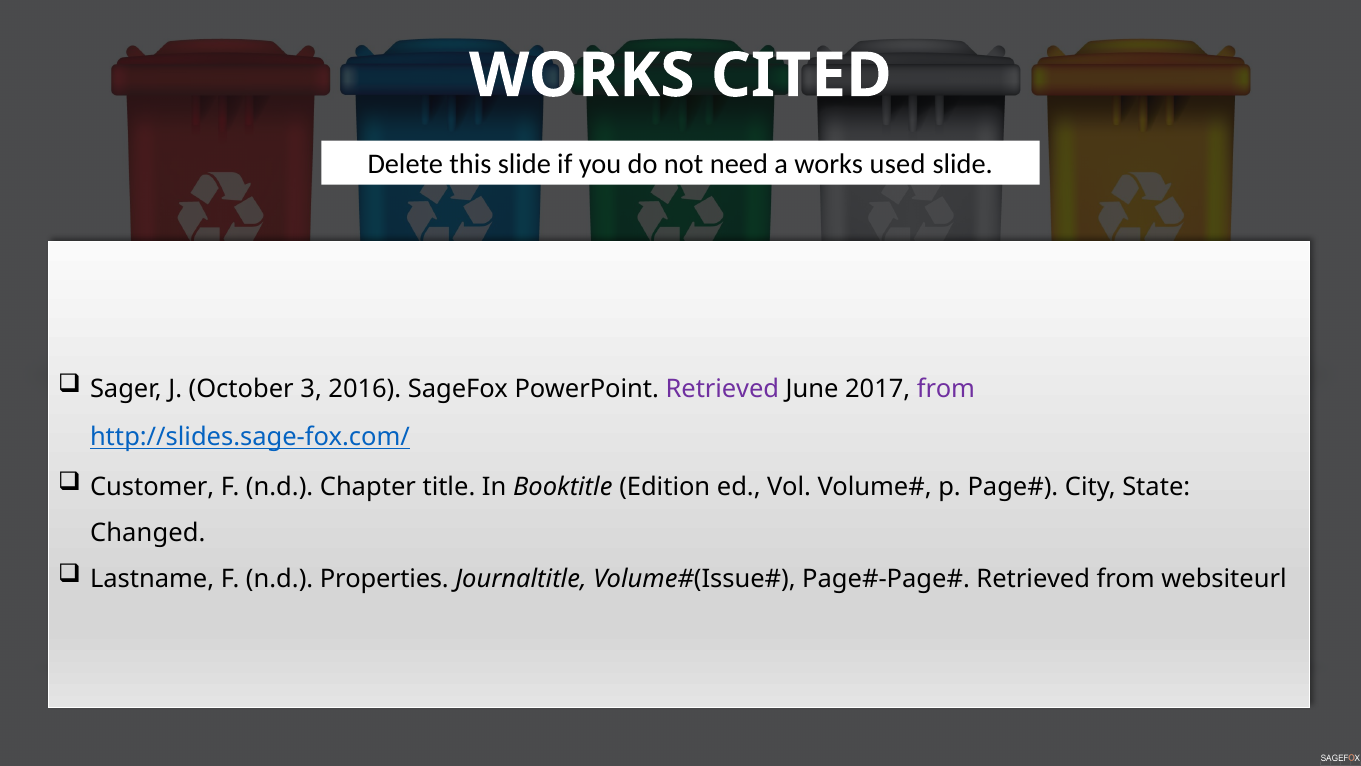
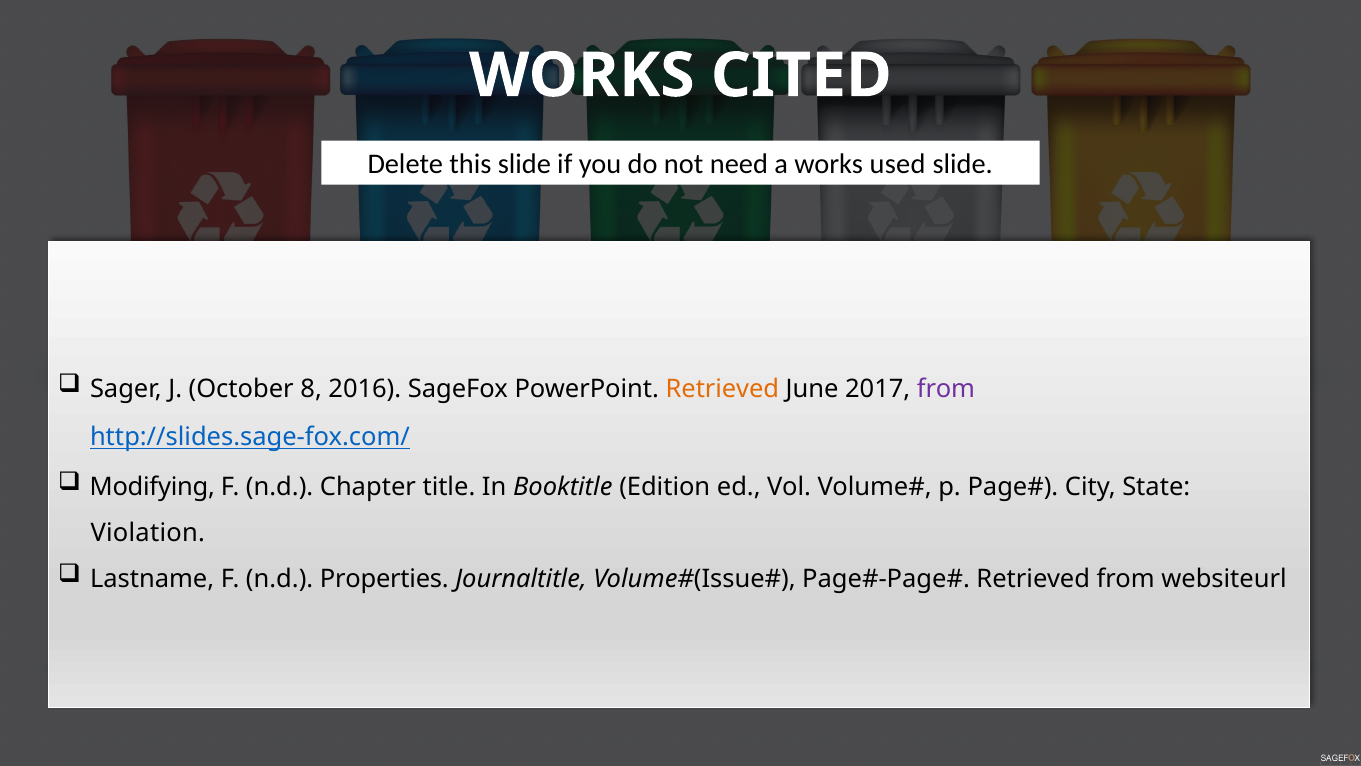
3: 3 -> 8 (311, 388)
Retrieved colour: purple -> orange (722, 388)
Customer: Customer -> Modifying (152, 486)
Changed: Changed -> Violation (148, 532)
